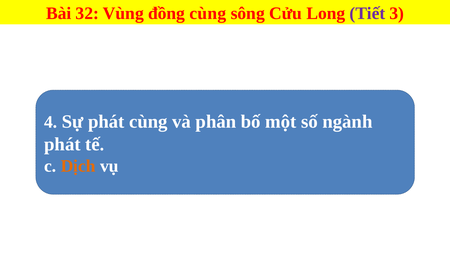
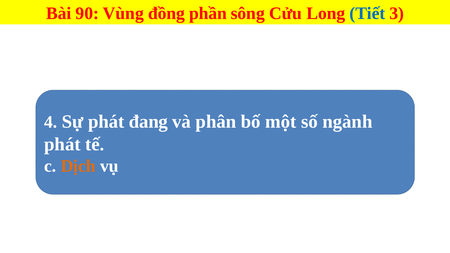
32: 32 -> 90 (87, 13)
đồng cùng: cùng -> phần (208, 13)
Tiết colour: purple -> blue (367, 13)
phát cùng: cùng -> đang (148, 122)
